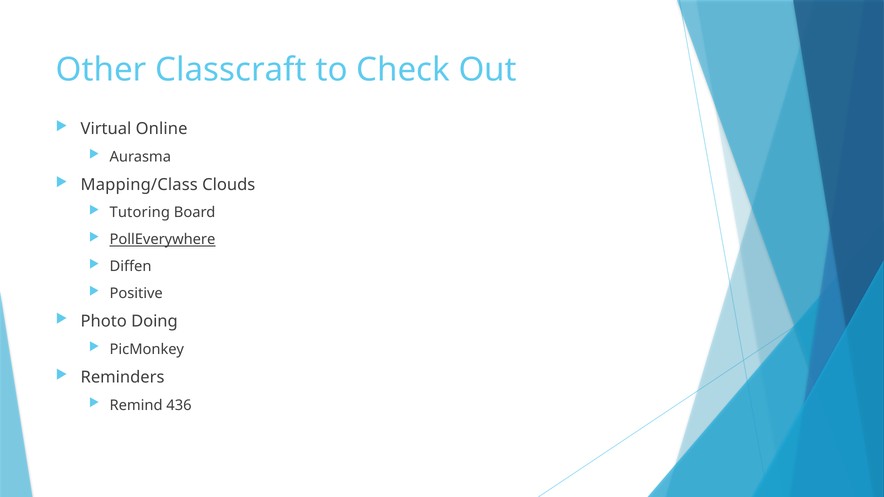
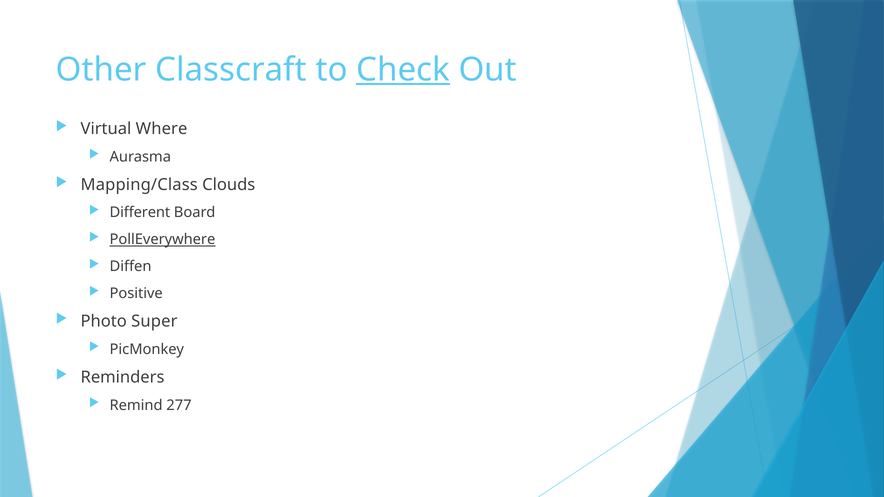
Check underline: none -> present (403, 70)
Online: Online -> Where (162, 129)
Tutoring: Tutoring -> Different (140, 213)
Doing: Doing -> Super (154, 322)
436: 436 -> 277 (179, 405)
